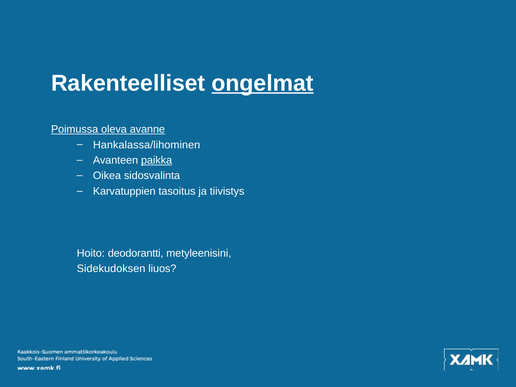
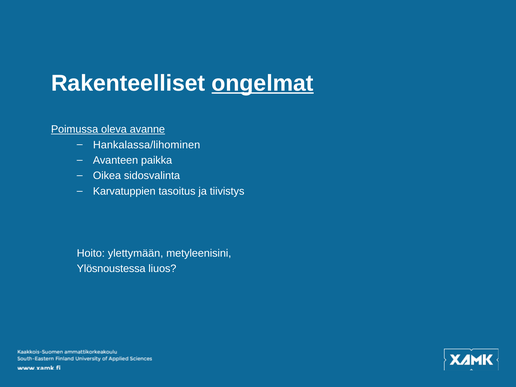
paikka underline: present -> none (157, 160)
deodorantti: deodorantti -> ylettymään (136, 253)
Sidekudoksen: Sidekudoksen -> Ylösnoustessa (111, 269)
